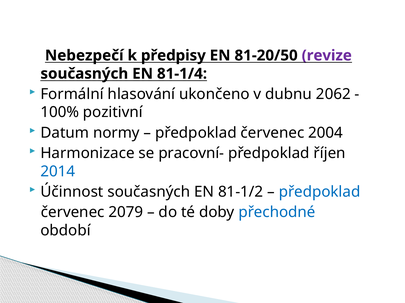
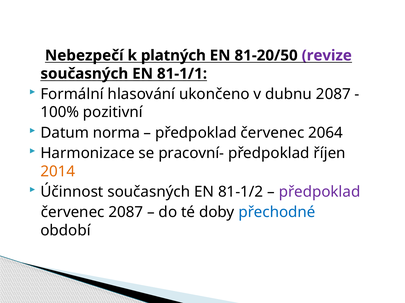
předpisy: předpisy -> platných (173, 56)
81-1/4: 81-1/4 -> 81-1/1 (182, 74)
dubnu 2062: 2062 -> 2087 (333, 94)
normy: normy -> norma (116, 133)
2004: 2004 -> 2064 (326, 133)
2014 colour: blue -> orange (58, 172)
předpoklad colour: blue -> purple (320, 192)
červenec 2079: 2079 -> 2087 (126, 213)
